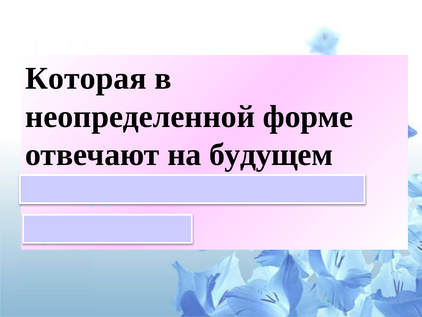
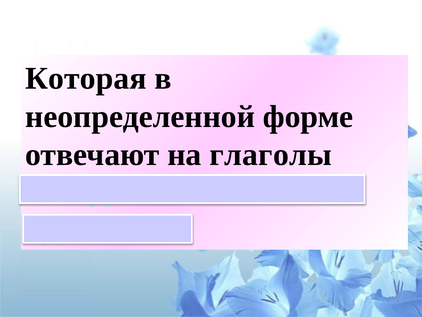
будущем: будущем -> глаголы (271, 154)
